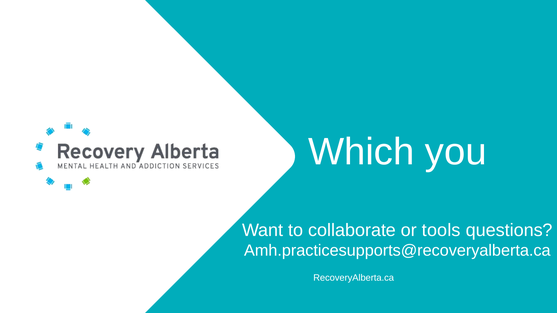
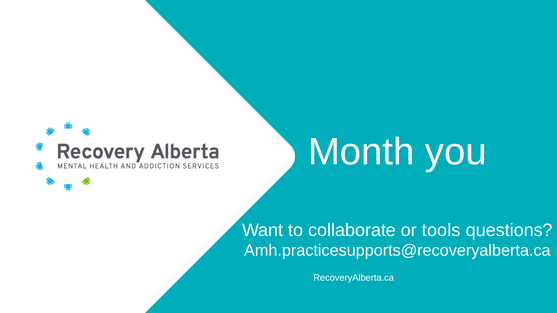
Which: Which -> Month (361, 152)
